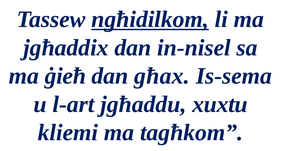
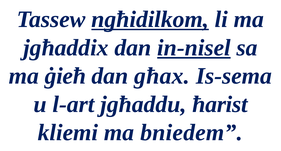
in-nisel underline: none -> present (194, 48)
xuxtu: xuxtu -> ħarist (220, 104)
tagħkom: tagħkom -> bniedem (191, 133)
